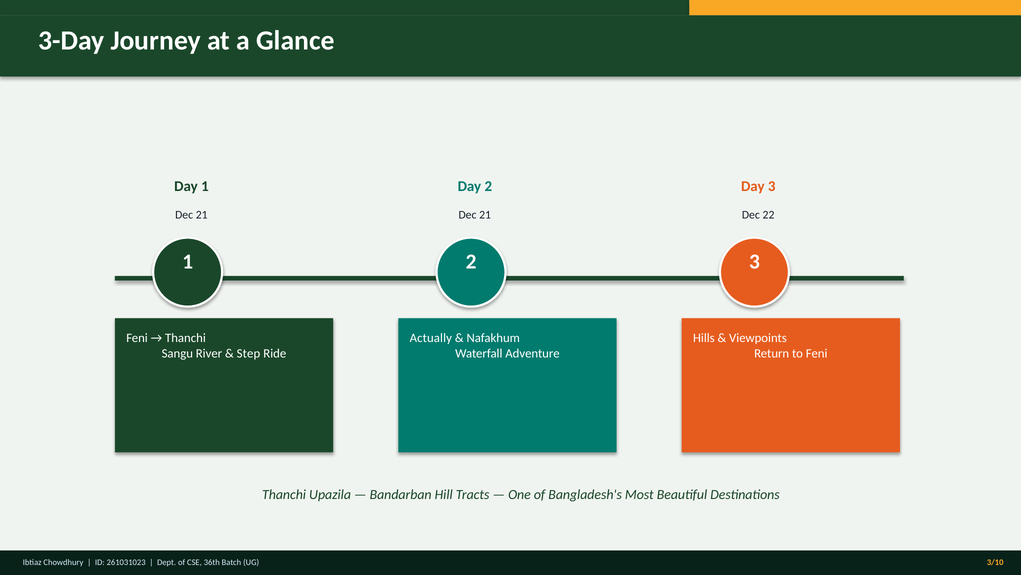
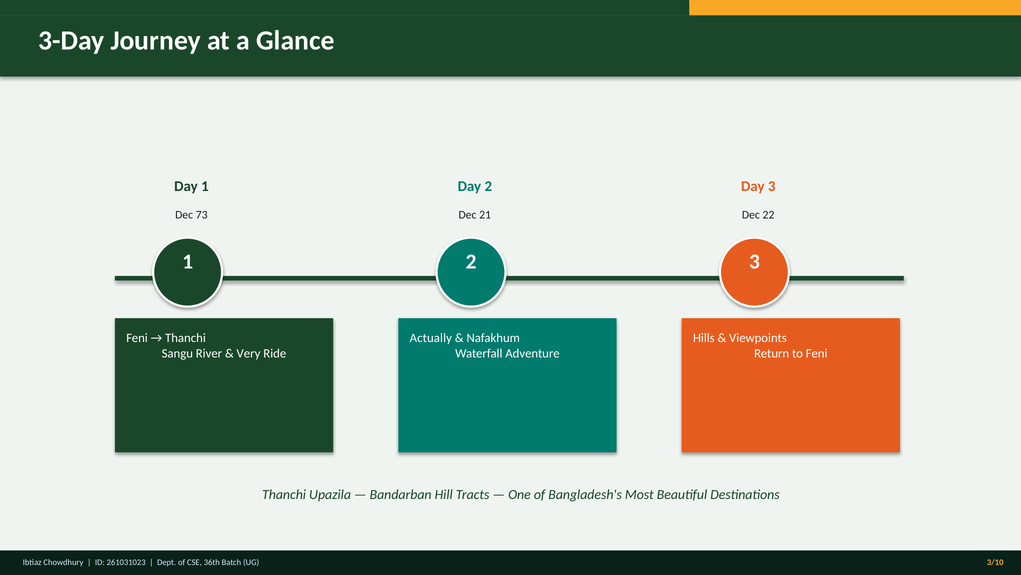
21: 21 -> 73 (202, 215)
Step: Step -> Very (249, 353)
